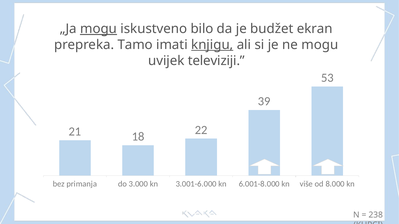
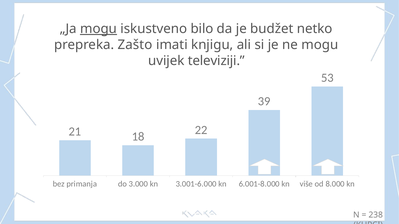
ekran: ekran -> netko (315, 29)
Tamo: Tamo -> Zašto (135, 45)
knjigu underline: present -> none (212, 45)
